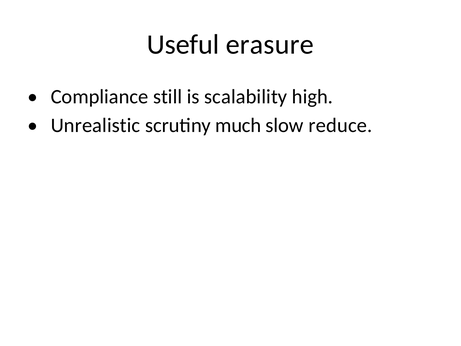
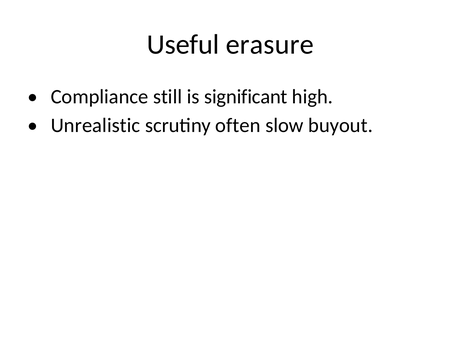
scalability: scalability -> significant (246, 97)
much: much -> often (238, 125)
reduce: reduce -> buyout (341, 125)
